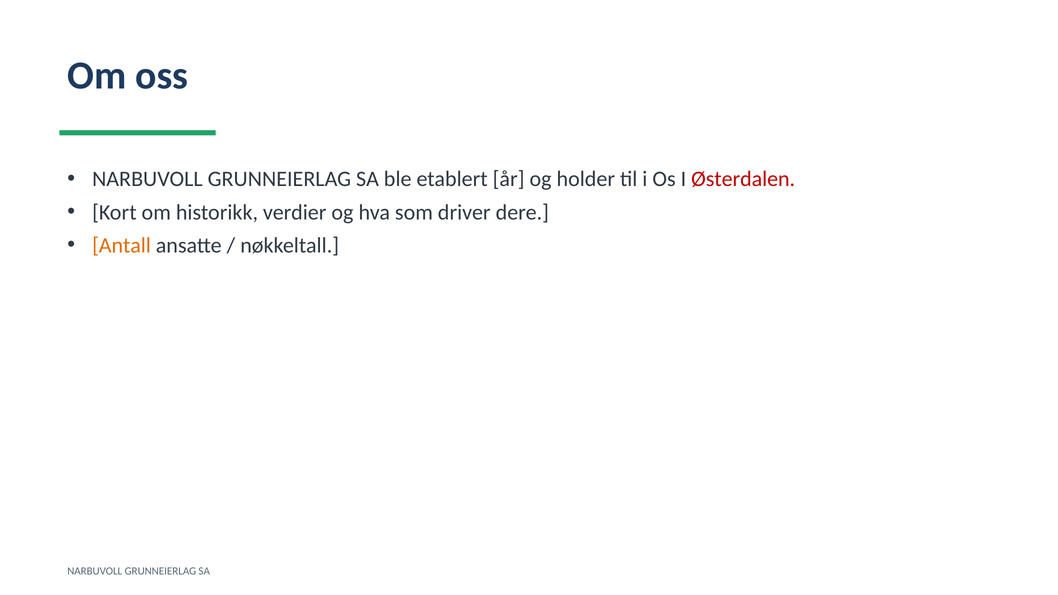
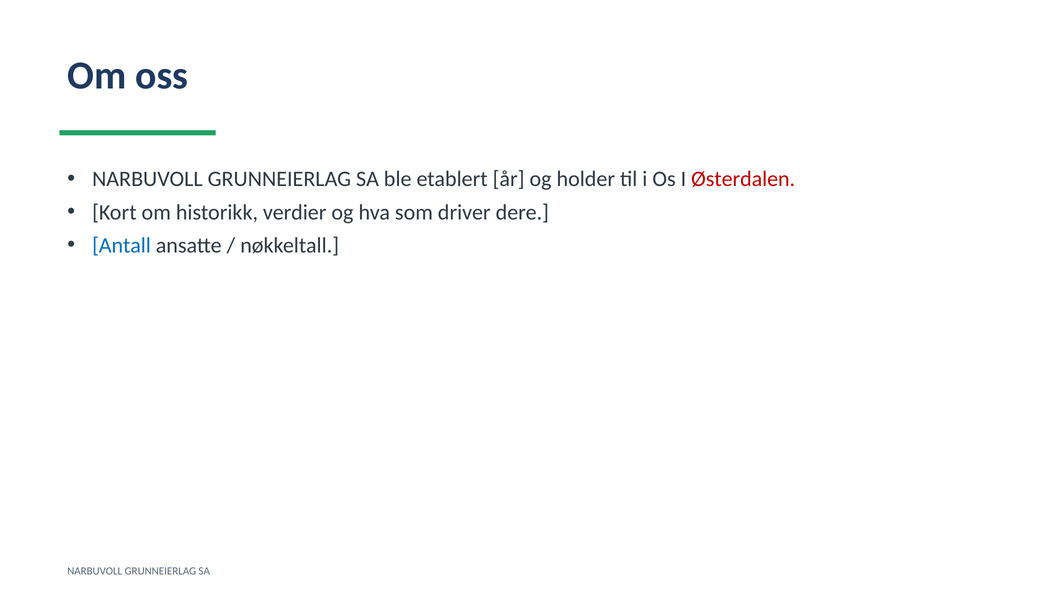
Antall colour: orange -> blue (122, 245)
